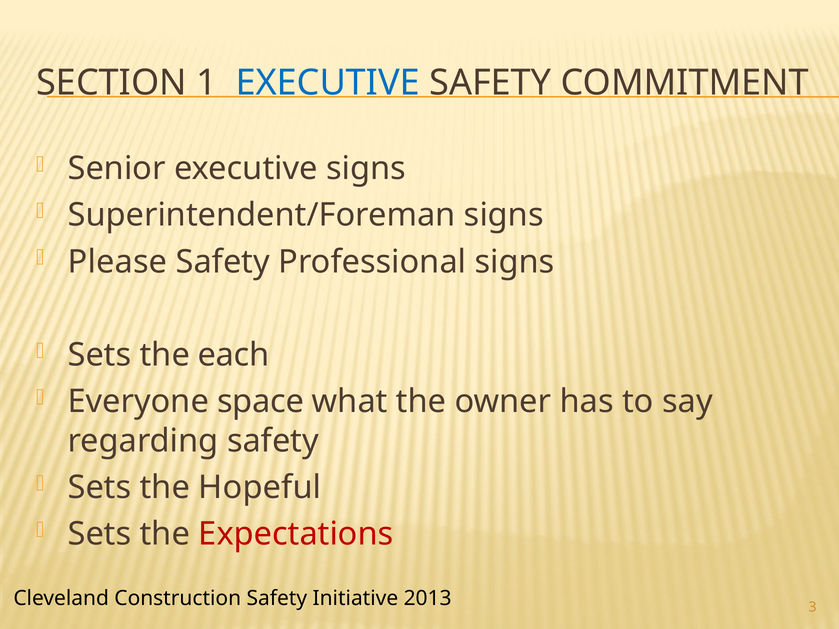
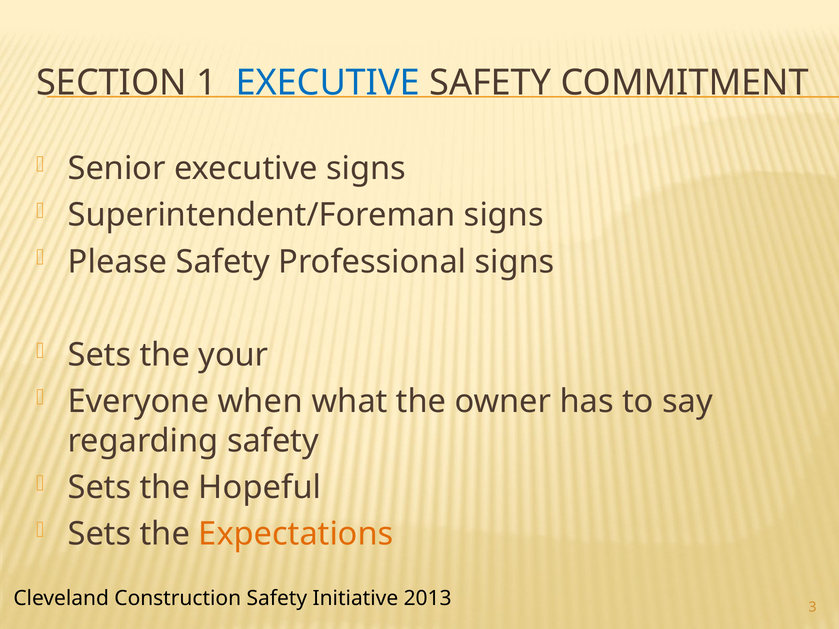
each: each -> your (233, 355)
space: space -> when (260, 402)
Expectations colour: red -> orange (296, 534)
